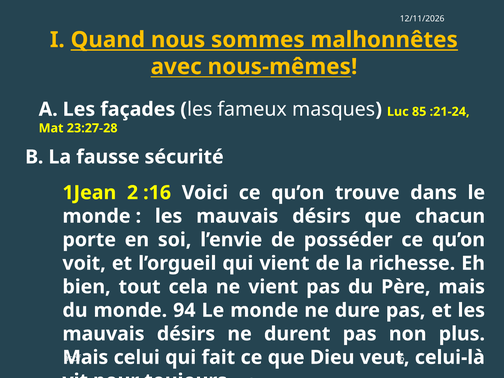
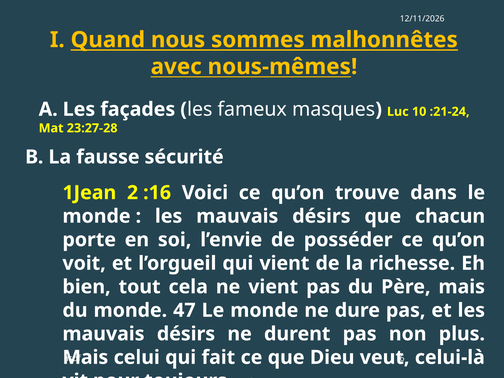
85: 85 -> 10 (419, 112)
94: 94 -> 47 (184, 310)
